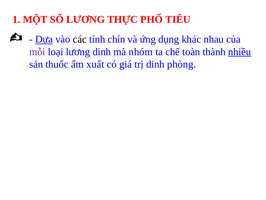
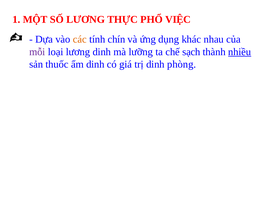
TIÊU: TIÊU -> VIỆC (178, 19)
Dựa underline: present -> none (44, 39)
các colour: black -> orange (80, 39)
nhóm: nhóm -> lưỡng (141, 52)
toàn: toàn -> sạch (191, 52)
ẩm xuất: xuất -> dinh (95, 64)
